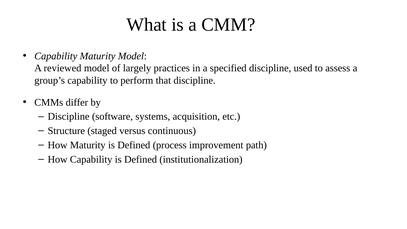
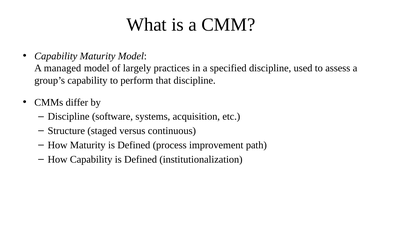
reviewed: reviewed -> managed (63, 68)
